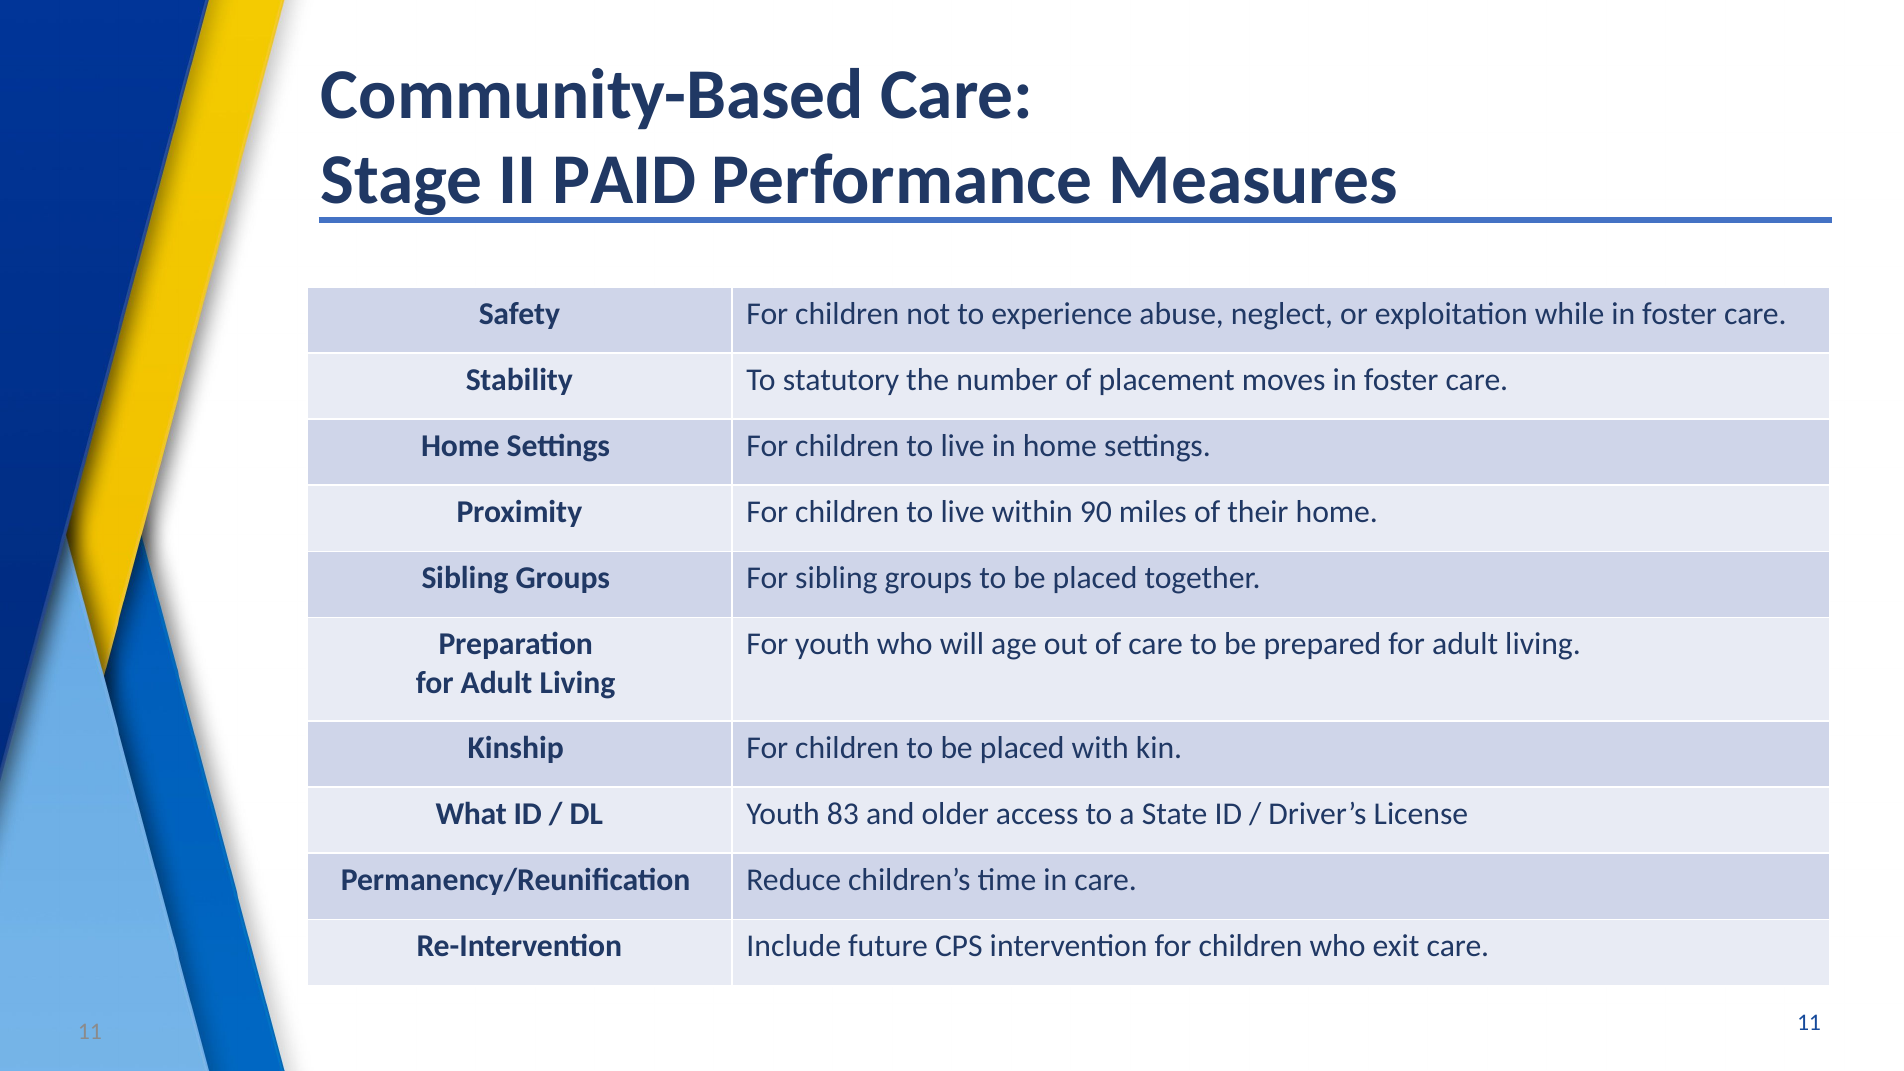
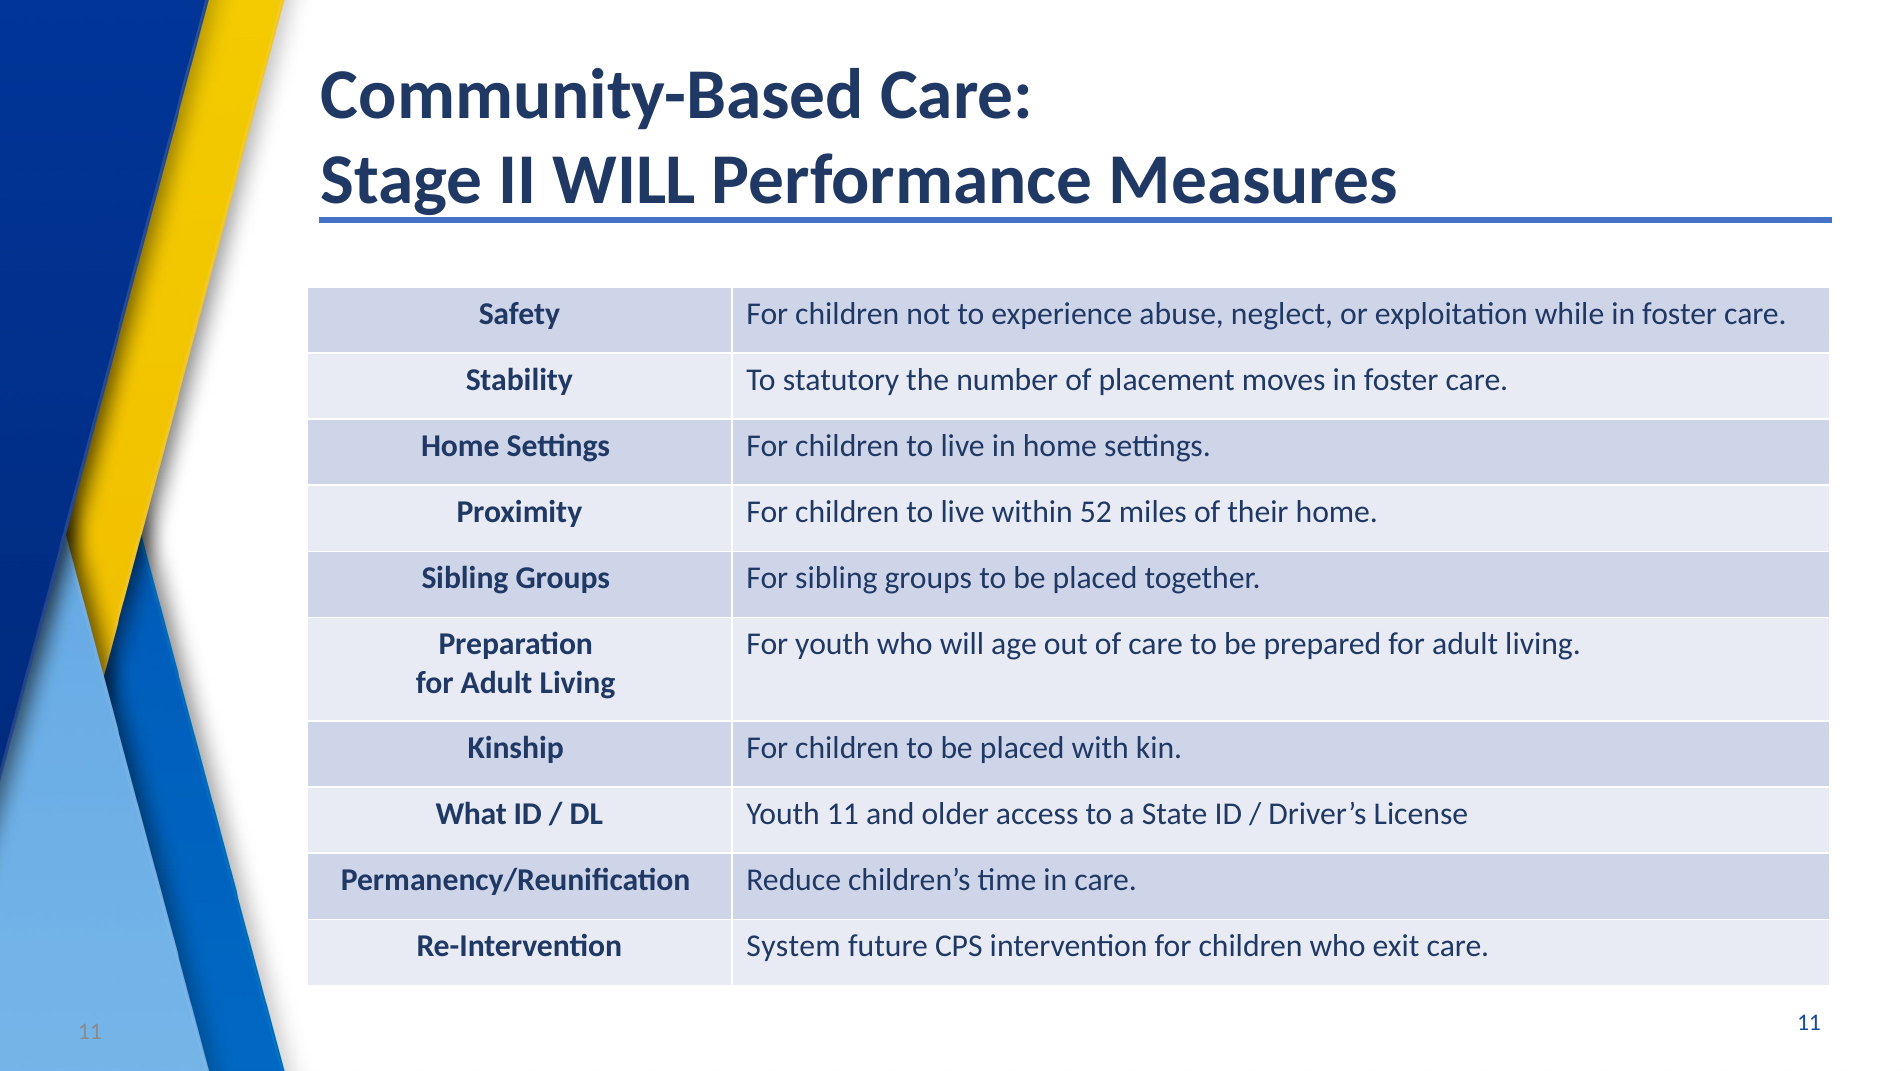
II PAID: PAID -> WILL (624, 180)
90: 90 -> 52 (1096, 512)
Youth 83: 83 -> 11 (843, 814)
Include: Include -> System (794, 946)
